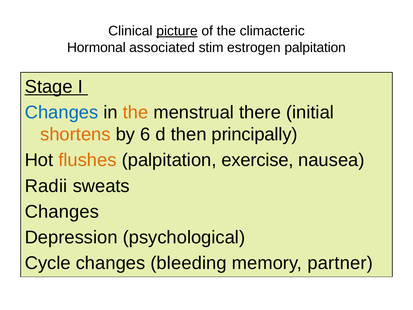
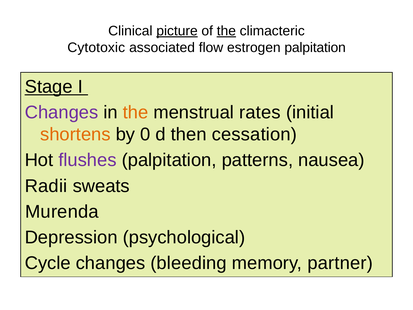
the underline: none -> present (226, 31)
Hormonal: Hormonal -> Cytotoxic (96, 47)
stim: stim -> flow (211, 47)
Changes colour: blue -> purple (62, 112)
there: there -> rates (260, 112)
6: 6 -> 0 (145, 134)
principally: principally -> cessation (254, 134)
flushes colour: orange -> purple (87, 160)
exercise: exercise -> patterns (257, 160)
Changes: Changes -> Murenda (62, 211)
